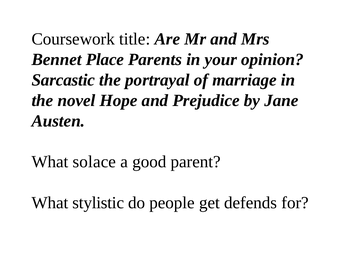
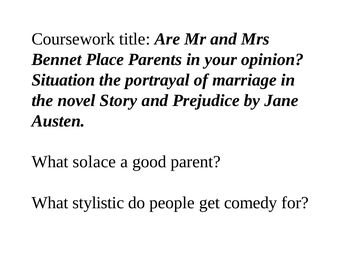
Sarcastic: Sarcastic -> Situation (63, 80)
Hope: Hope -> Story (118, 100)
defends: defends -> comedy (251, 203)
